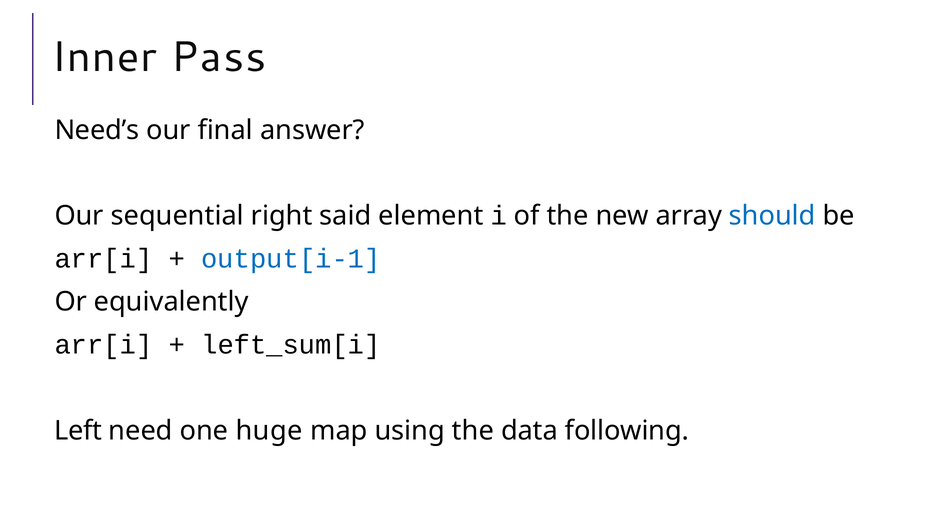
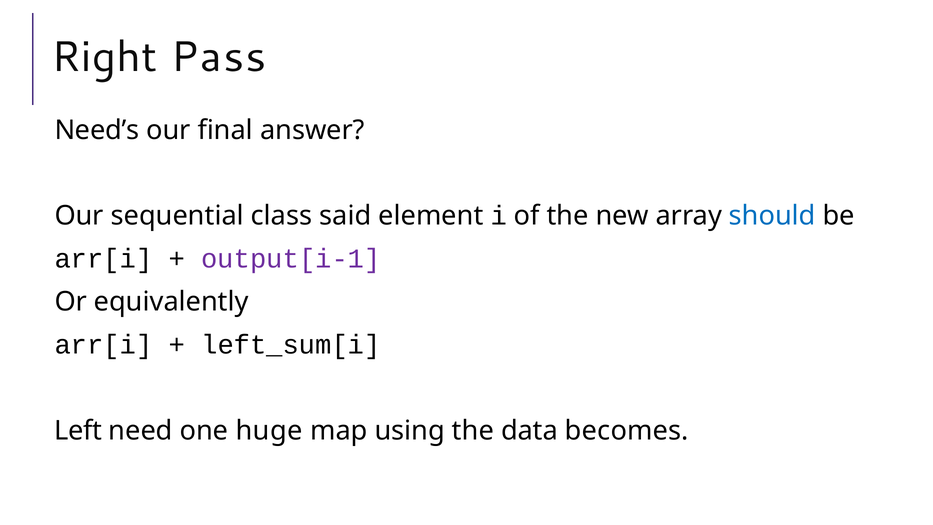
Inner: Inner -> Right (104, 57)
right: right -> class (282, 216)
output[i-1 colour: blue -> purple (291, 259)
following: following -> becomes (627, 431)
